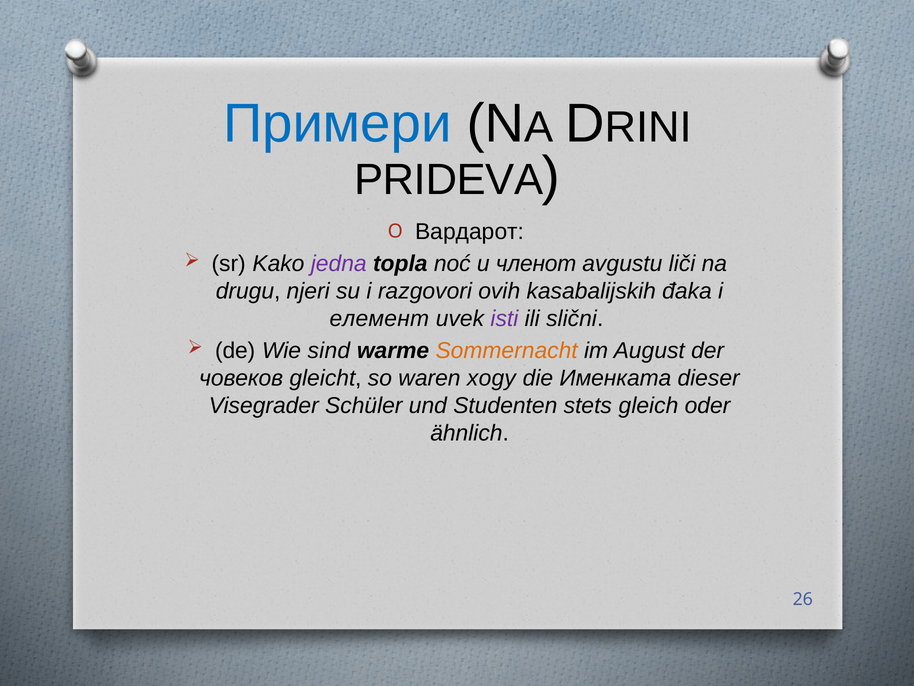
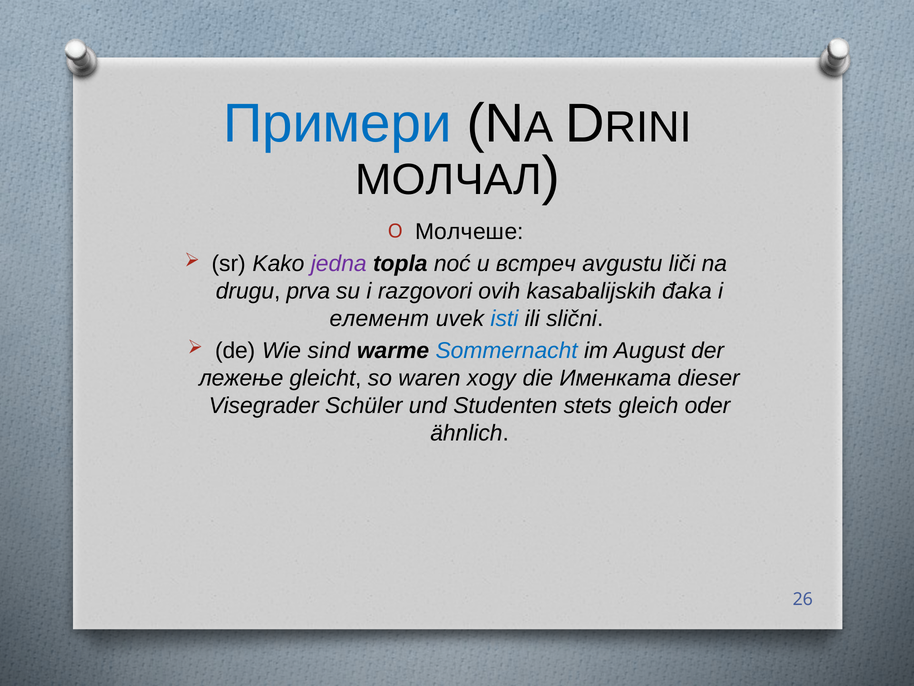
PRIDEVA: PRIDEVA -> МОЛЧАЛ (448, 180)
Вардарот: Вардарот -> Молчеше (469, 232)
членот: членот -> встреч (536, 264)
njeri: njeri -> prva (308, 291)
isti colour: purple -> blue (504, 319)
Sommernacht colour: orange -> blue (507, 351)
човеков: човеков -> лежење (241, 378)
